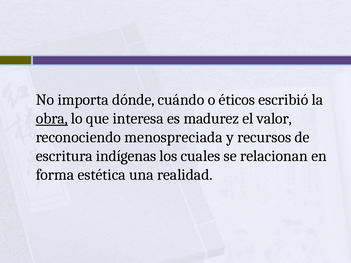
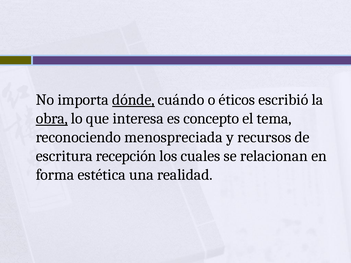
dónde underline: none -> present (133, 100)
madurez: madurez -> concepto (211, 119)
valor: valor -> tema (274, 119)
indígenas: indígenas -> recepción (126, 156)
